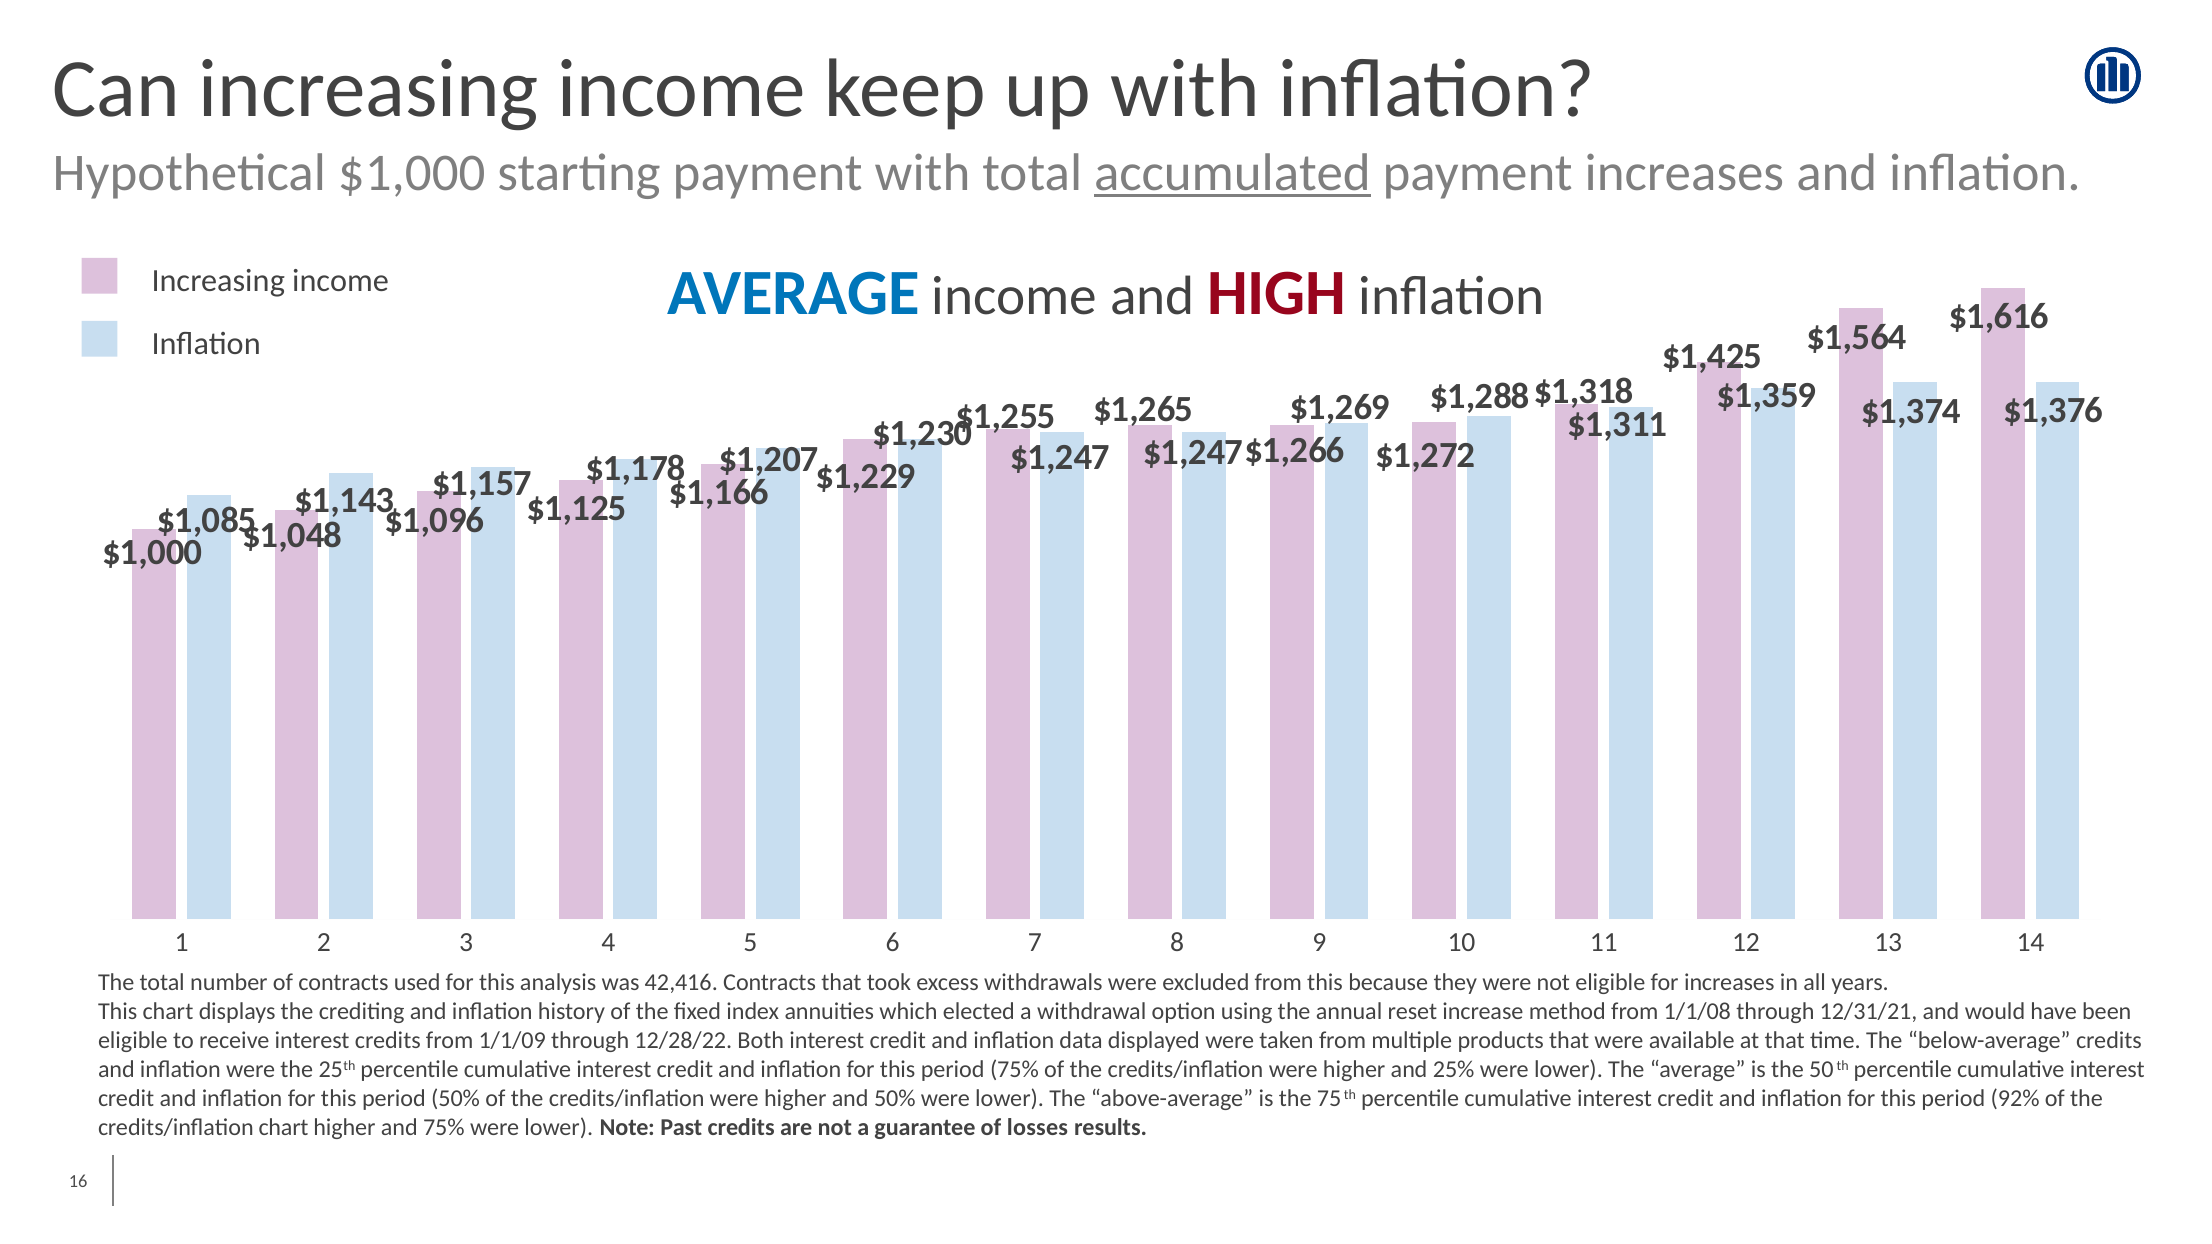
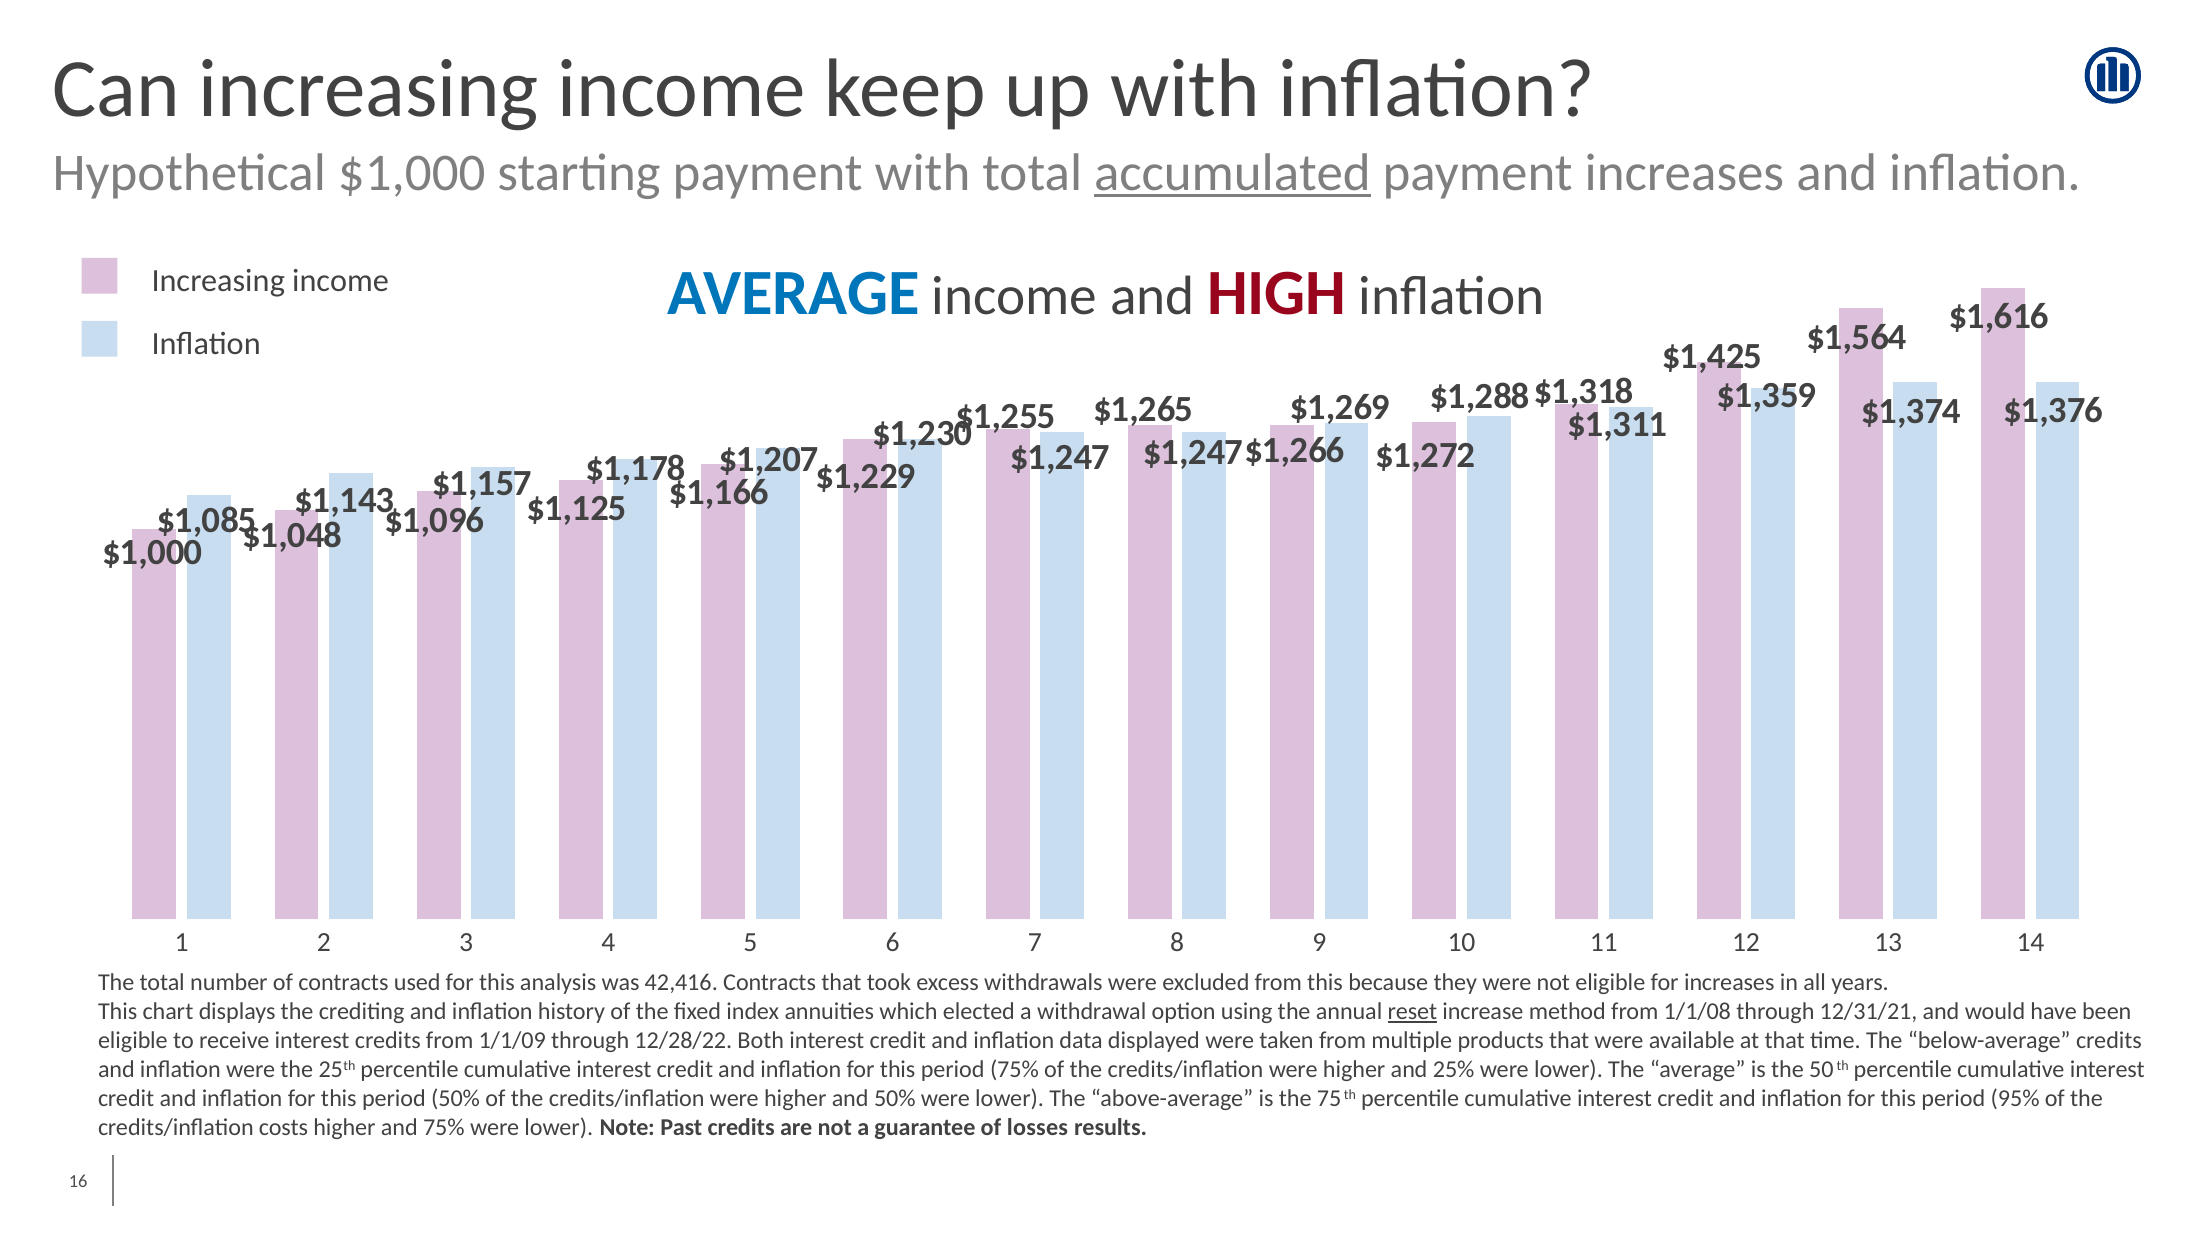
reset underline: none -> present (1412, 1012)
92%: 92% -> 95% (2015, 1099)
credits/inflation chart: chart -> costs (283, 1128)
